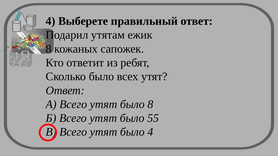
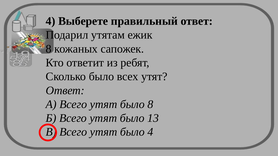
55: 55 -> 13 (153, 118)
